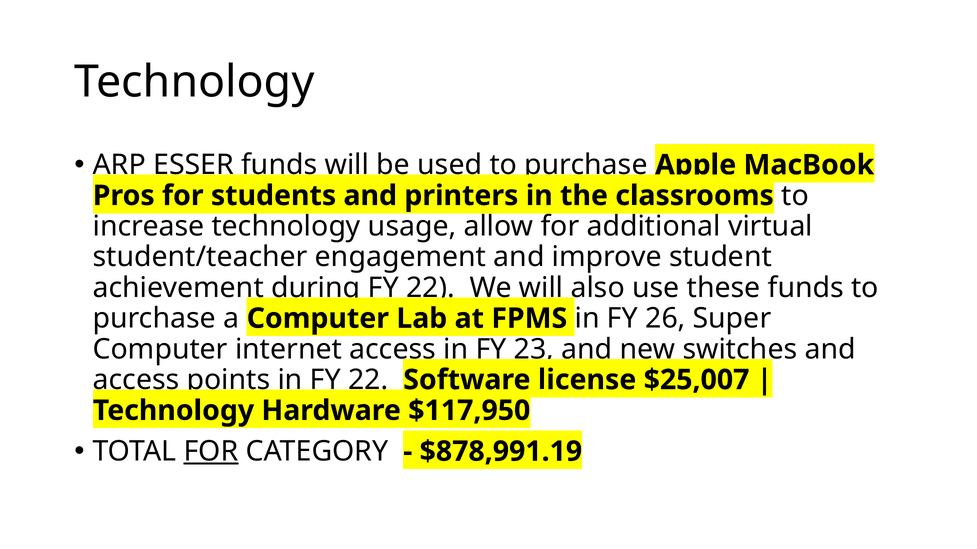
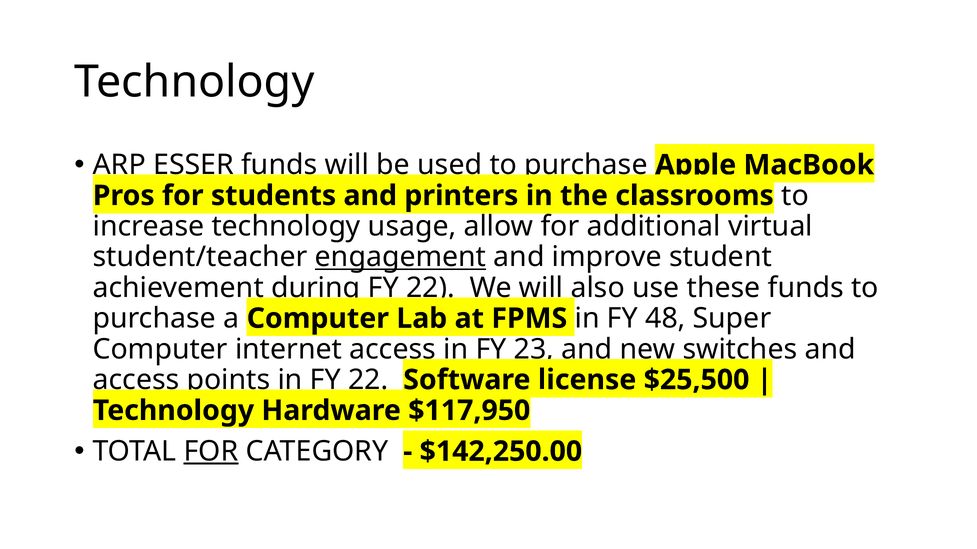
engagement underline: none -> present (401, 257)
26: 26 -> 48 (665, 319)
$25,007: $25,007 -> $25,500 (697, 380)
$878,991.19: $878,991.19 -> $142,250.00 (501, 452)
